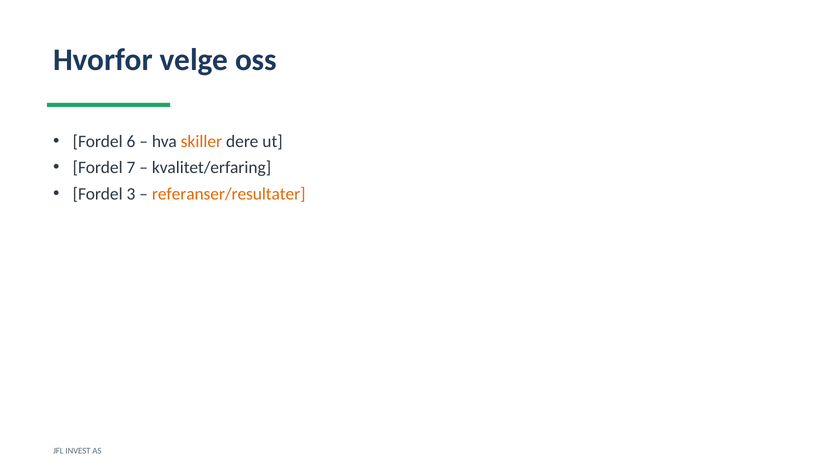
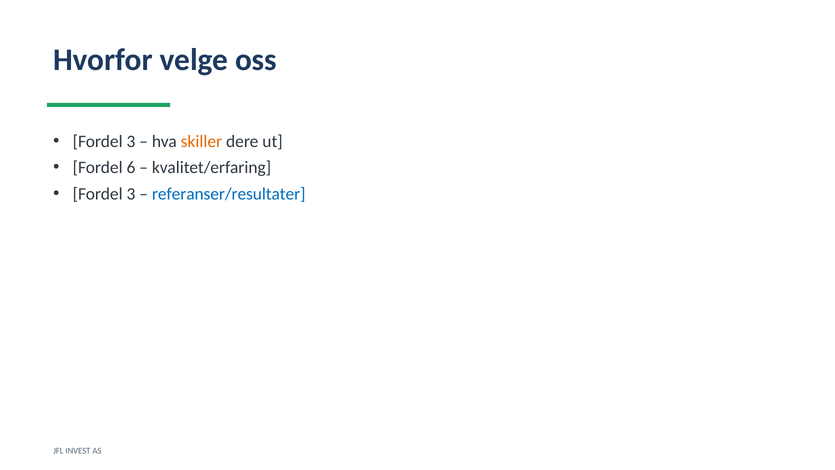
6: 6 -> 3 (131, 141)
7: 7 -> 6 (131, 168)
referanser/resultater colour: orange -> blue (229, 194)
